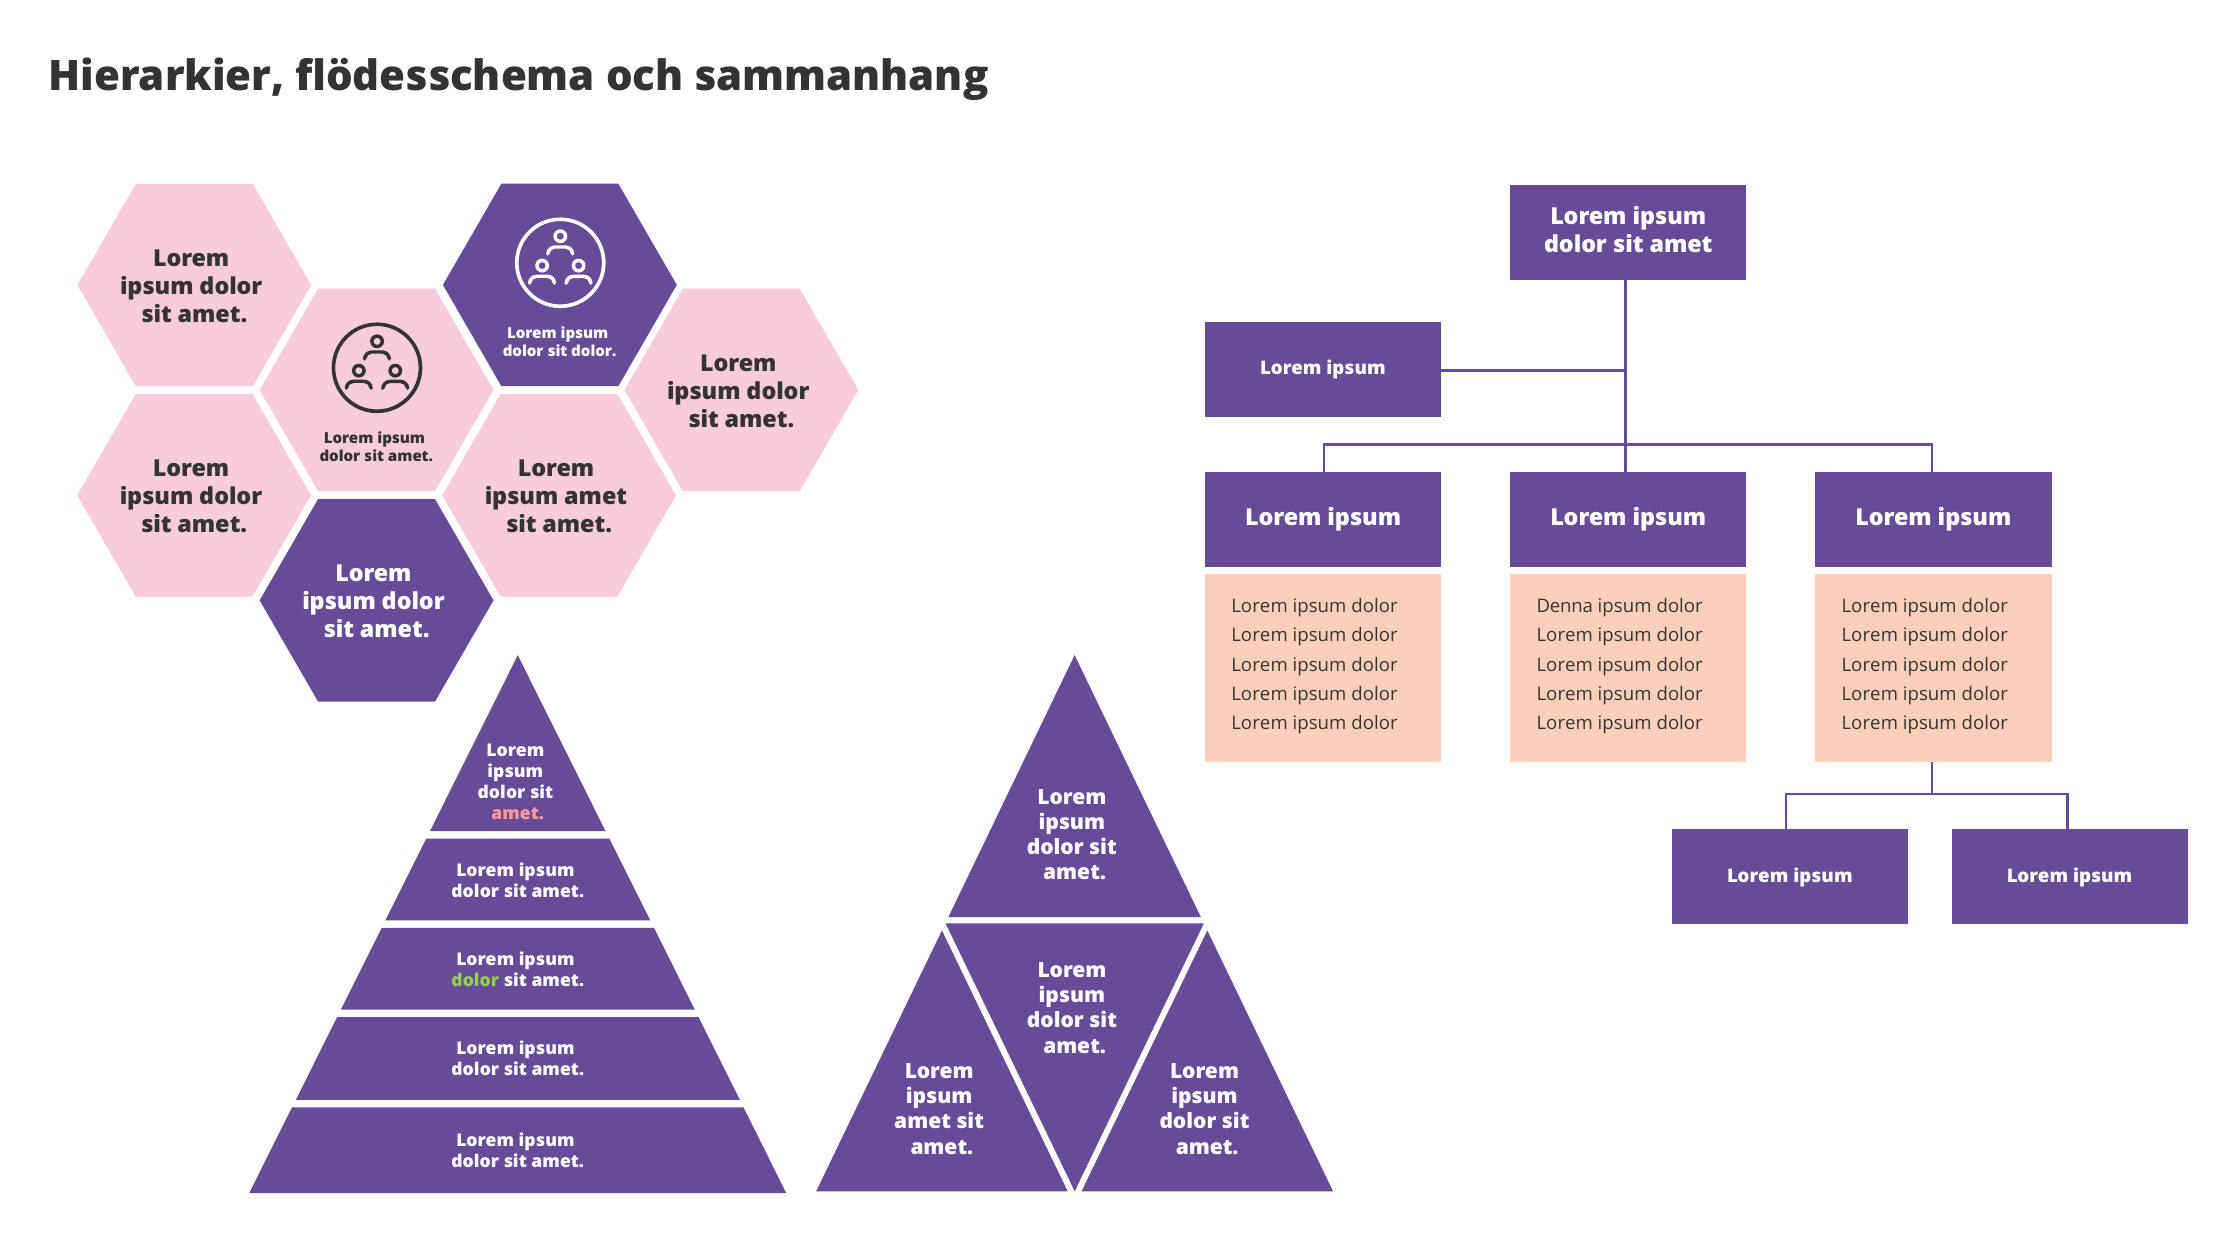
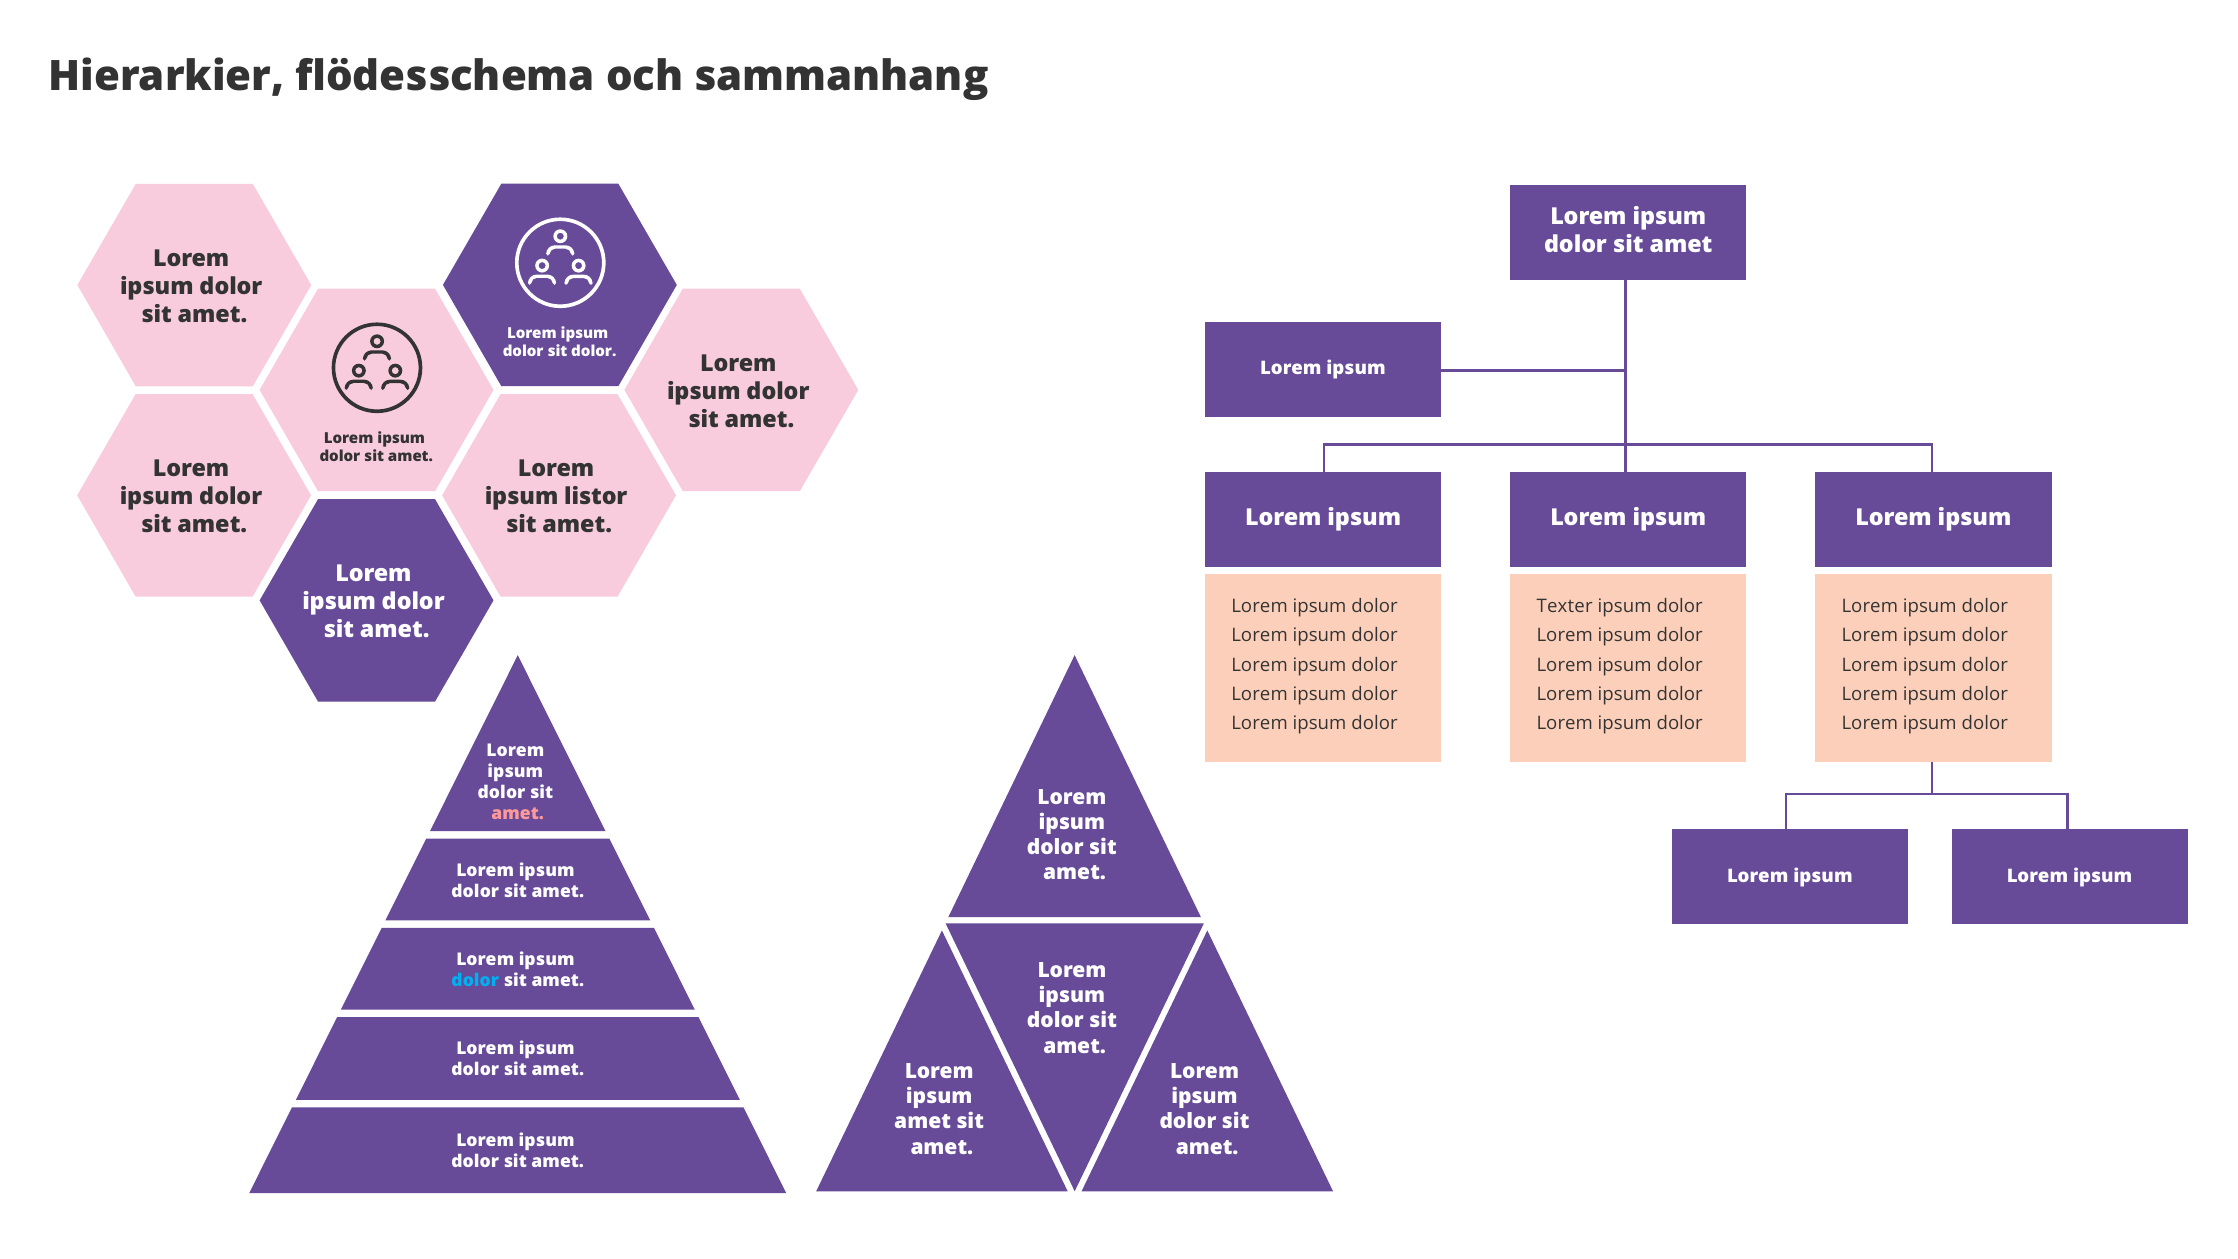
amet: amet -> listor (596, 497)
Denna: Denna -> Texter (1565, 606)
dolor colour: light green -> light blue (475, 980)
